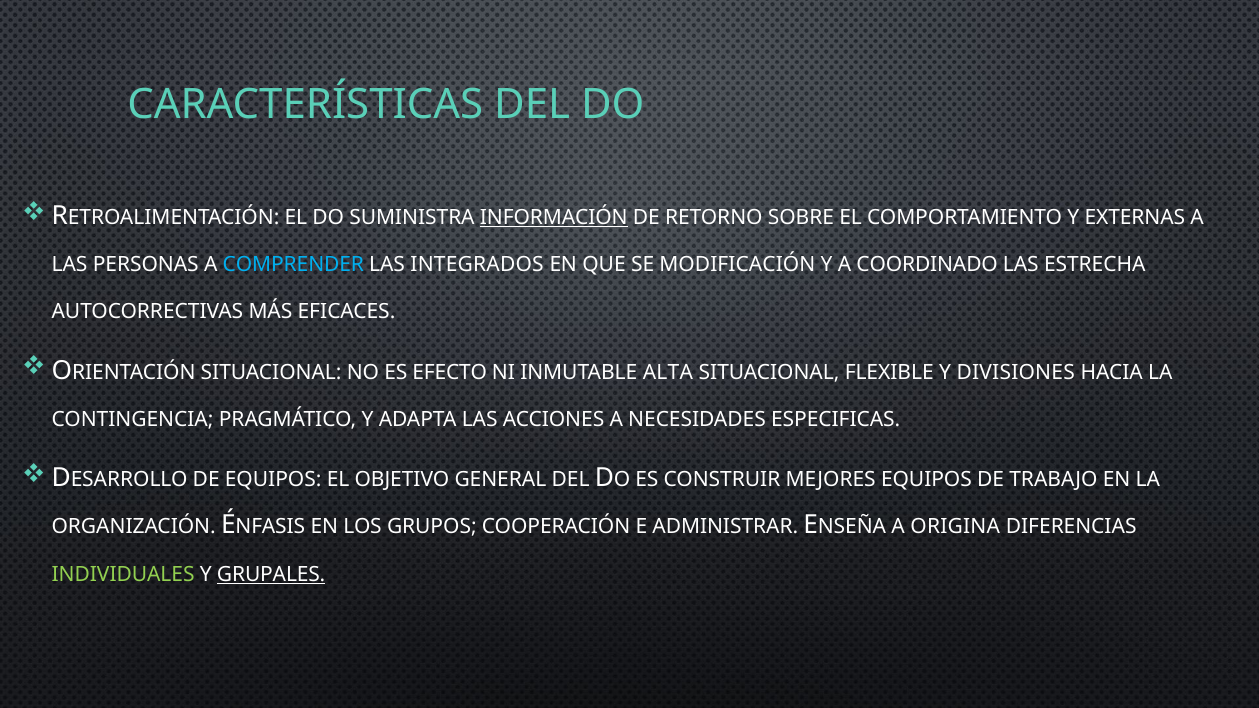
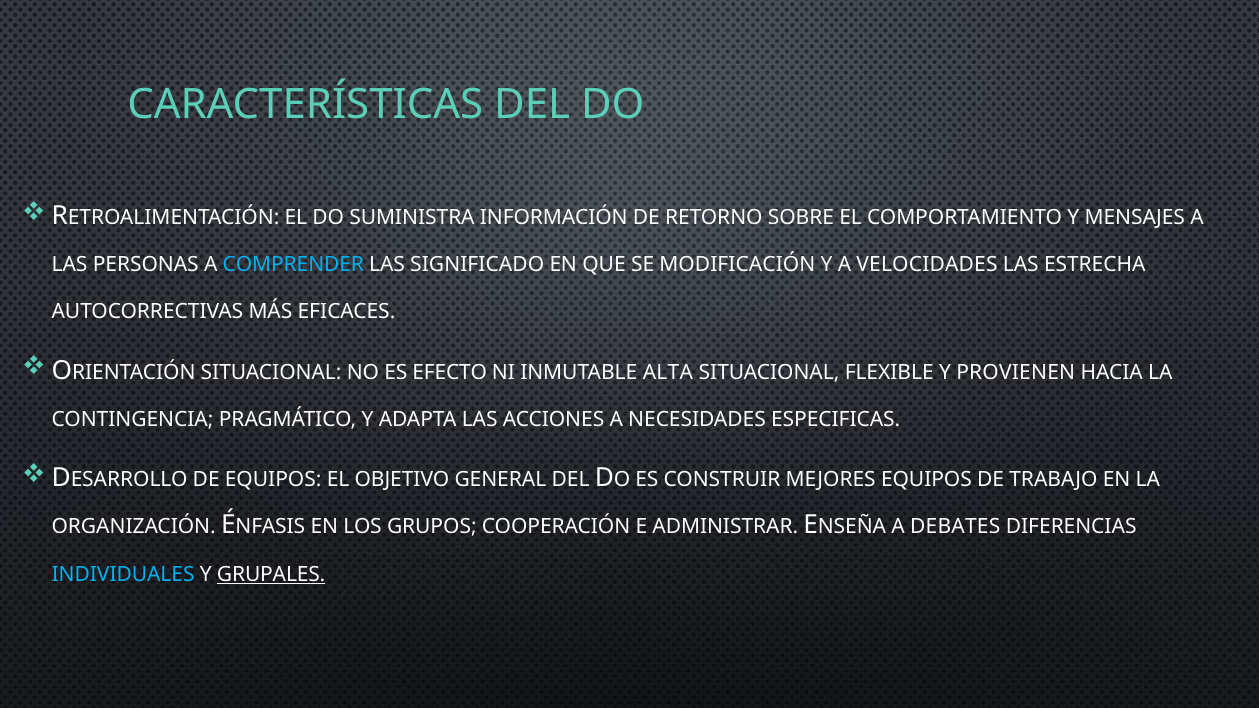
INFORMACIÓN underline: present -> none (554, 218)
EXTERNAS: EXTERNAS -> MENSAJES (1135, 218)
INTEGRADOS: INTEGRADOS -> SIGNIFICADO (477, 265)
COORDINADO: COORDINADO -> VELOCIDADES (927, 265)
DIVISIONES: DIVISIONES -> PROVIENEN (1016, 372)
ORIGINA: ORIGINA -> DEBATES (955, 527)
INDIVIDUALES colour: light green -> light blue (123, 574)
